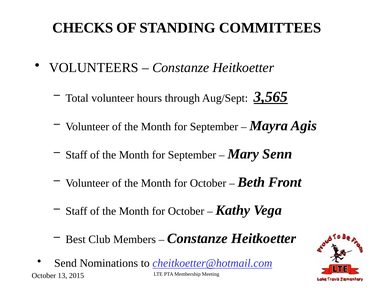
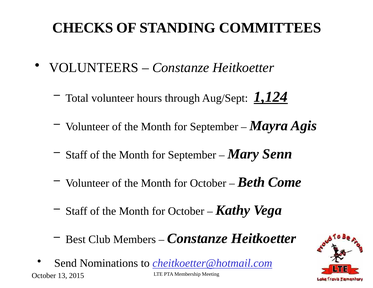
3,565: 3,565 -> 1,124 (271, 97)
Front: Front -> Come (285, 182)
